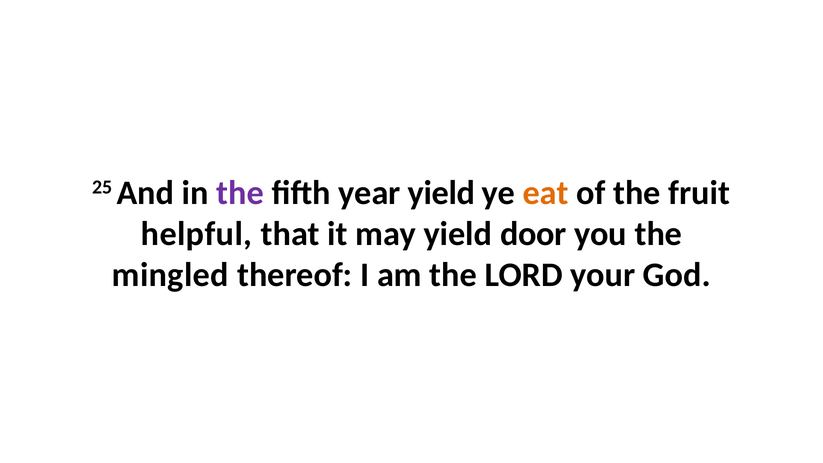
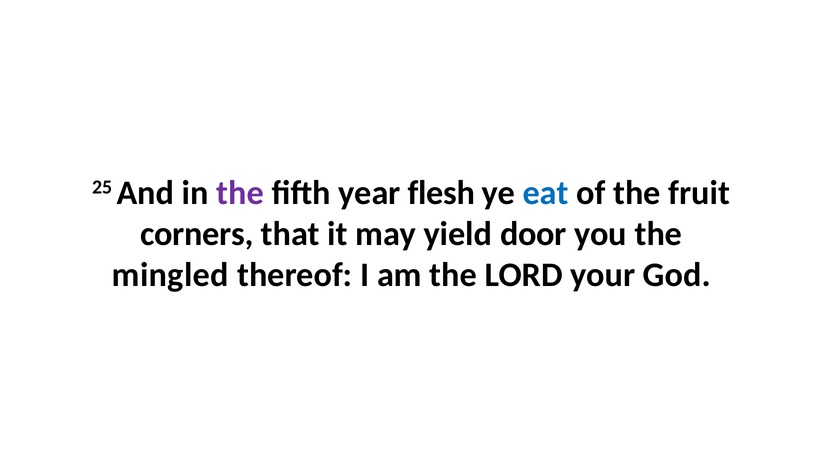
year yield: yield -> flesh (441, 193)
eat colour: orange -> blue (546, 193)
helpful: helpful -> corners (197, 234)
